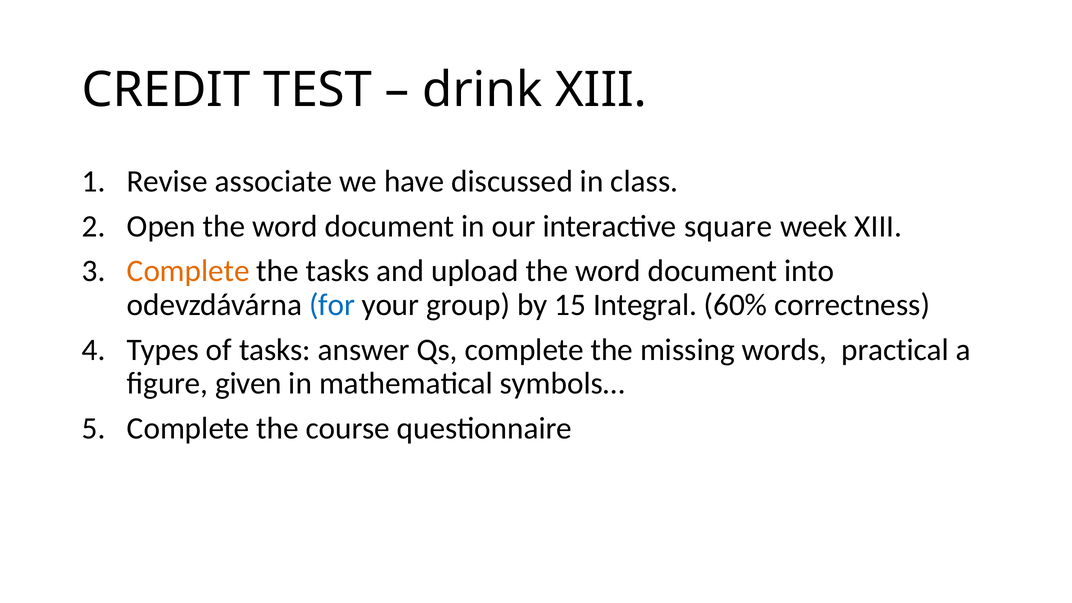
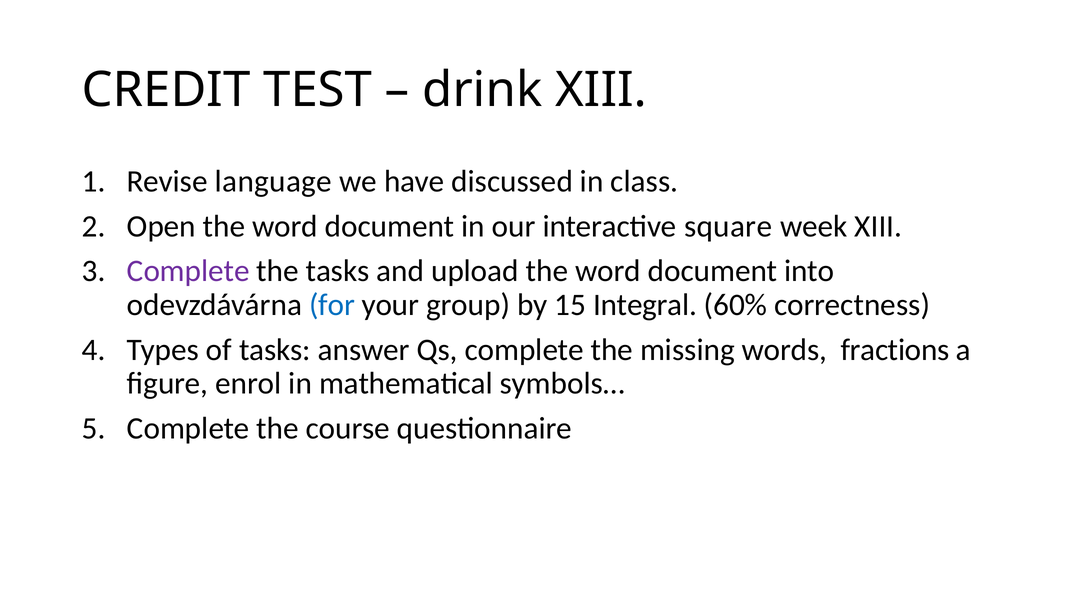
associate: associate -> language (273, 181)
Complete colour: orange -> purple (188, 271)
practical: practical -> fractions (895, 350)
given: given -> enrol (248, 384)
